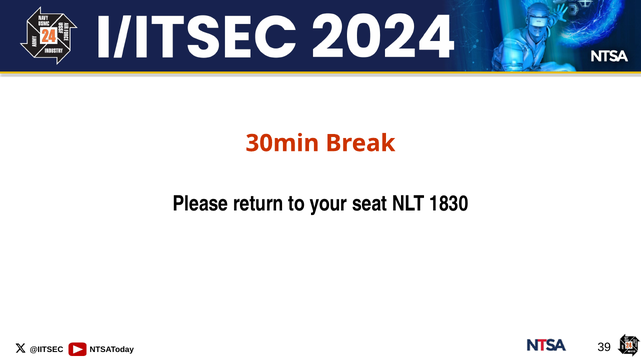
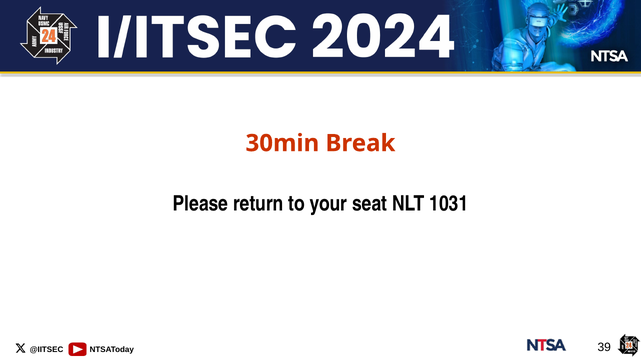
1830: 1830 -> 1031 (449, 204)
